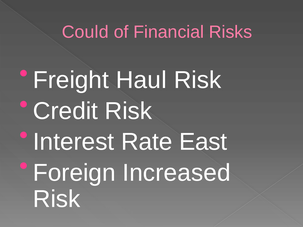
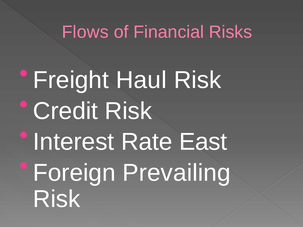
Could: Could -> Flows (85, 32)
Increased: Increased -> Prevailing (177, 173)
